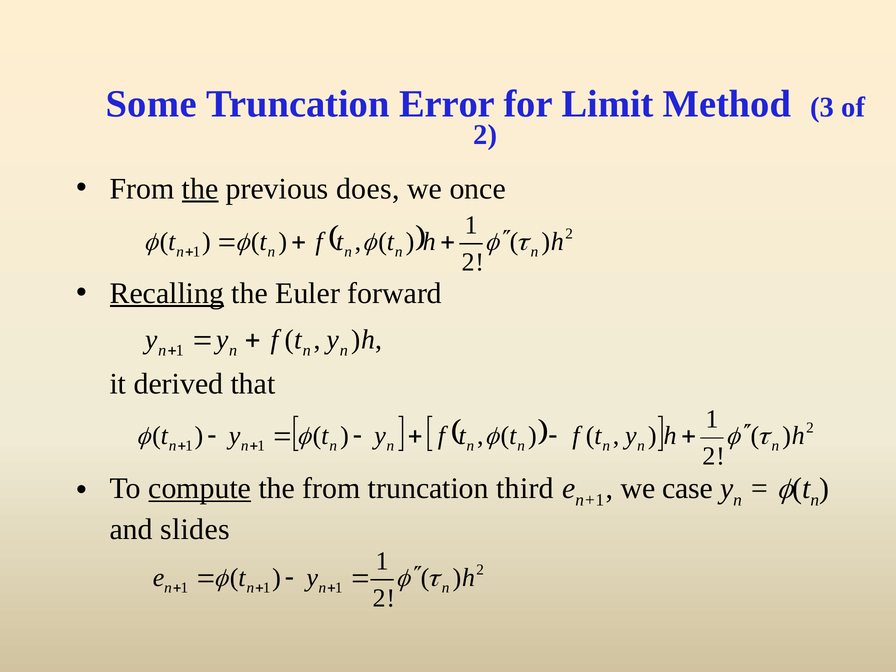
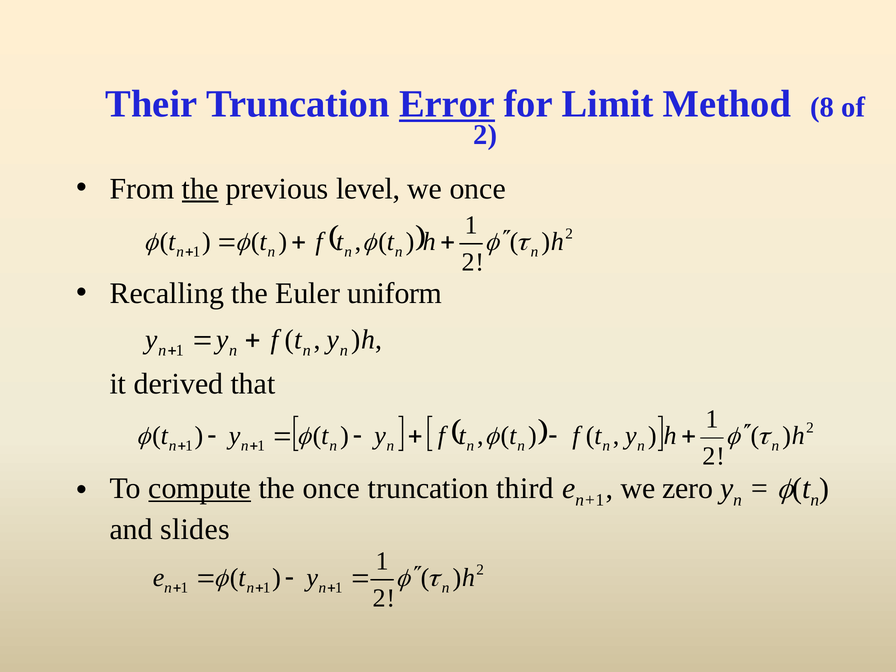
Some: Some -> Their (151, 104)
Error underline: none -> present (447, 104)
3: 3 -> 8 (822, 107)
does: does -> level (368, 189)
Recalling underline: present -> none (167, 293)
forward: forward -> uniform (395, 293)
the from: from -> once (331, 488)
case: case -> zero (688, 488)
